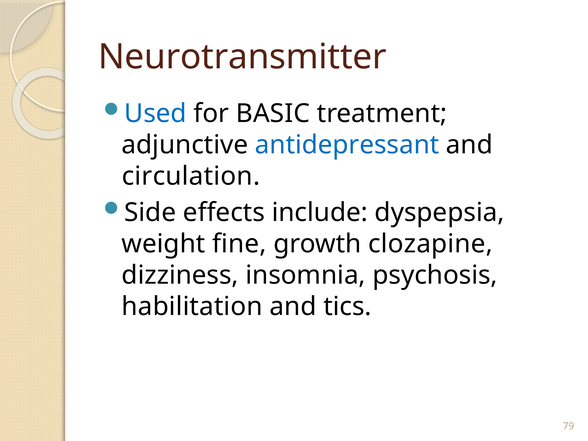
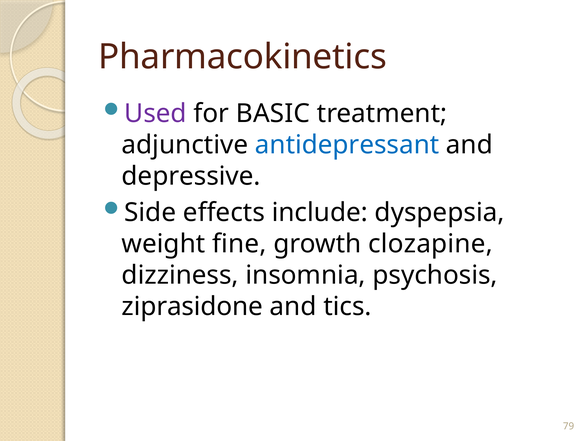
Neurotransmitter: Neurotransmitter -> Pharmacokinetics (242, 57)
Used colour: blue -> purple (155, 114)
circulation: circulation -> depressive (191, 176)
habilitation: habilitation -> ziprasidone (192, 307)
